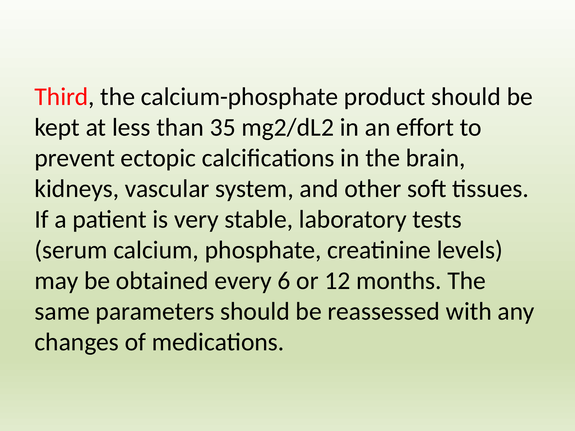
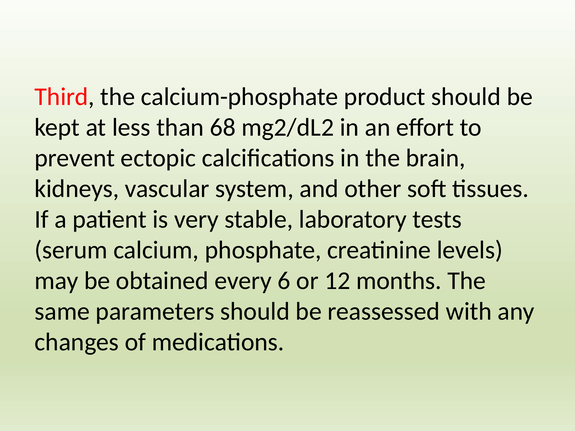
35: 35 -> 68 (223, 127)
